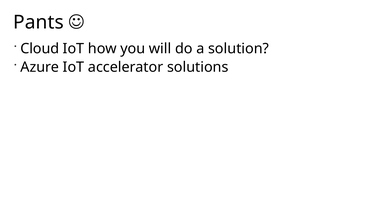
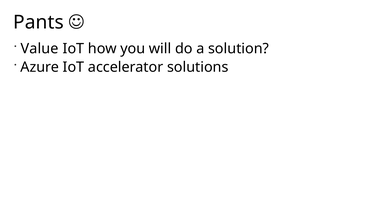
Cloud: Cloud -> Value (40, 49)
